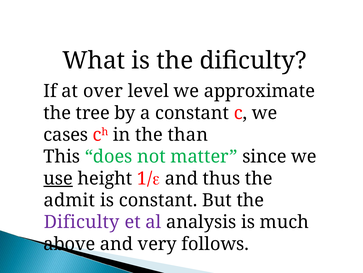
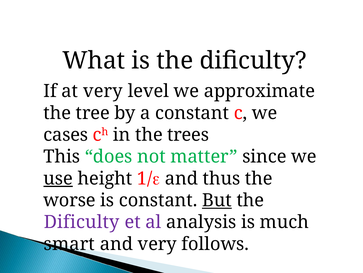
at over: over -> very (103, 91)
than: than -> trees (188, 135)
admit: admit -> worse (70, 200)
But underline: none -> present (217, 200)
above: above -> smart (69, 243)
